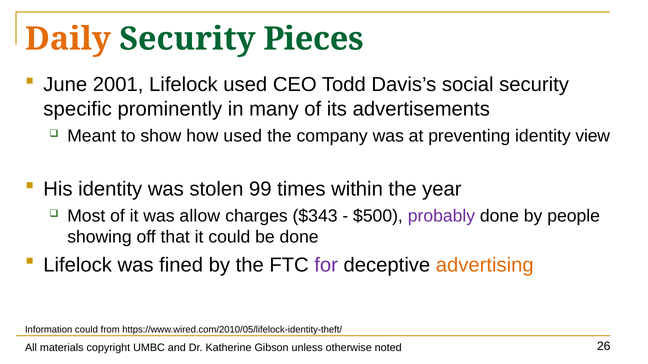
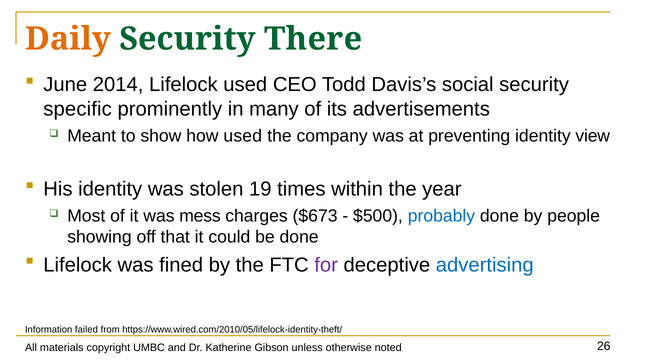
Pieces: Pieces -> There (313, 39)
2001: 2001 -> 2014 (118, 85)
99: 99 -> 19 (260, 189)
allow: allow -> mess (200, 216)
$343: $343 -> $673 (315, 216)
probably colour: purple -> blue (441, 216)
advertising colour: orange -> blue (485, 265)
Information could: could -> failed (86, 330)
